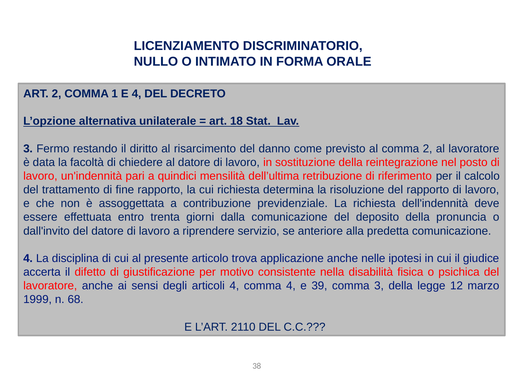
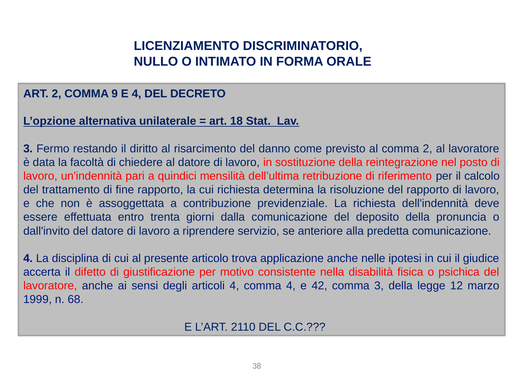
1: 1 -> 9 (115, 94)
39: 39 -> 42 (319, 286)
